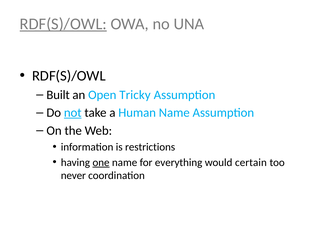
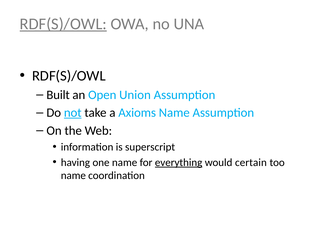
Tricky: Tricky -> Union (135, 95)
Human: Human -> Axioms (137, 113)
restrictions: restrictions -> superscript (150, 147)
one underline: present -> none (101, 162)
everything underline: none -> present (179, 162)
never: never -> name (73, 175)
